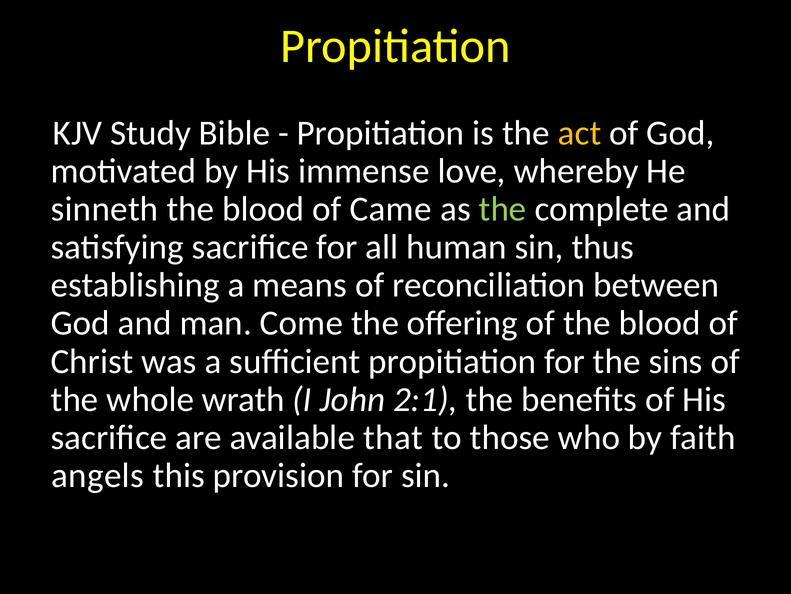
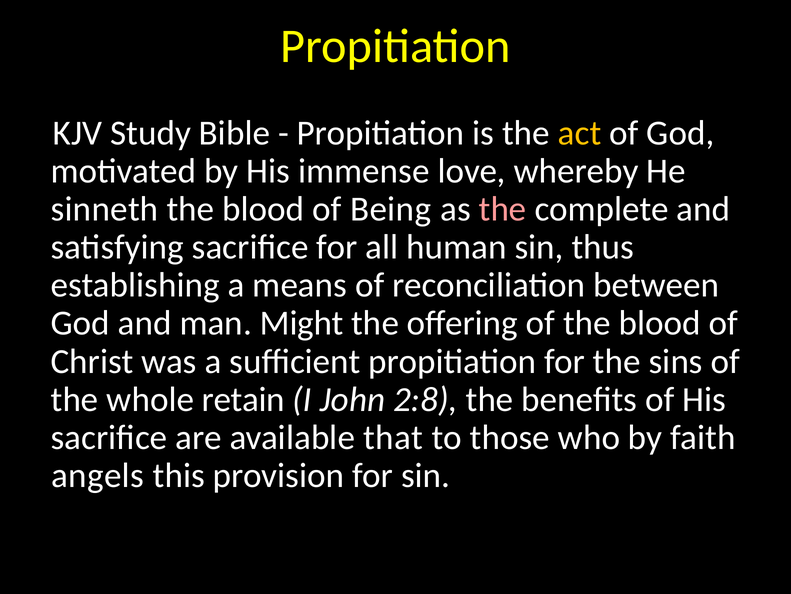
Came: Came -> Being (391, 209)
the colour: light green -> pink (503, 209)
Come: Come -> Might (302, 323)
wrath: wrath -> retain (243, 399)
2:1: 2:1 -> 2:8 (425, 399)
